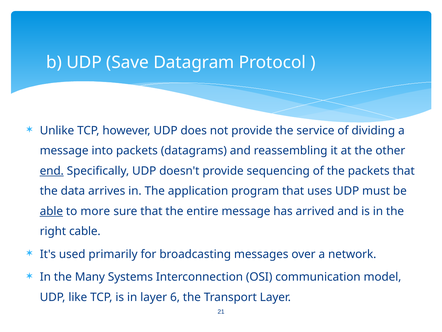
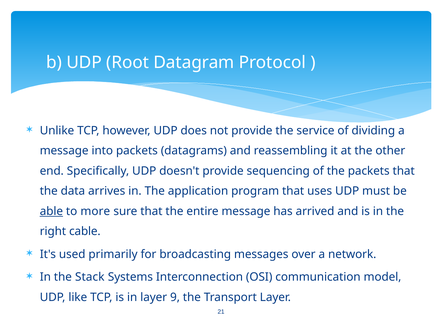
Save: Save -> Root (128, 63)
end underline: present -> none (52, 171)
Many: Many -> Stack (90, 277)
6: 6 -> 9 (175, 297)
